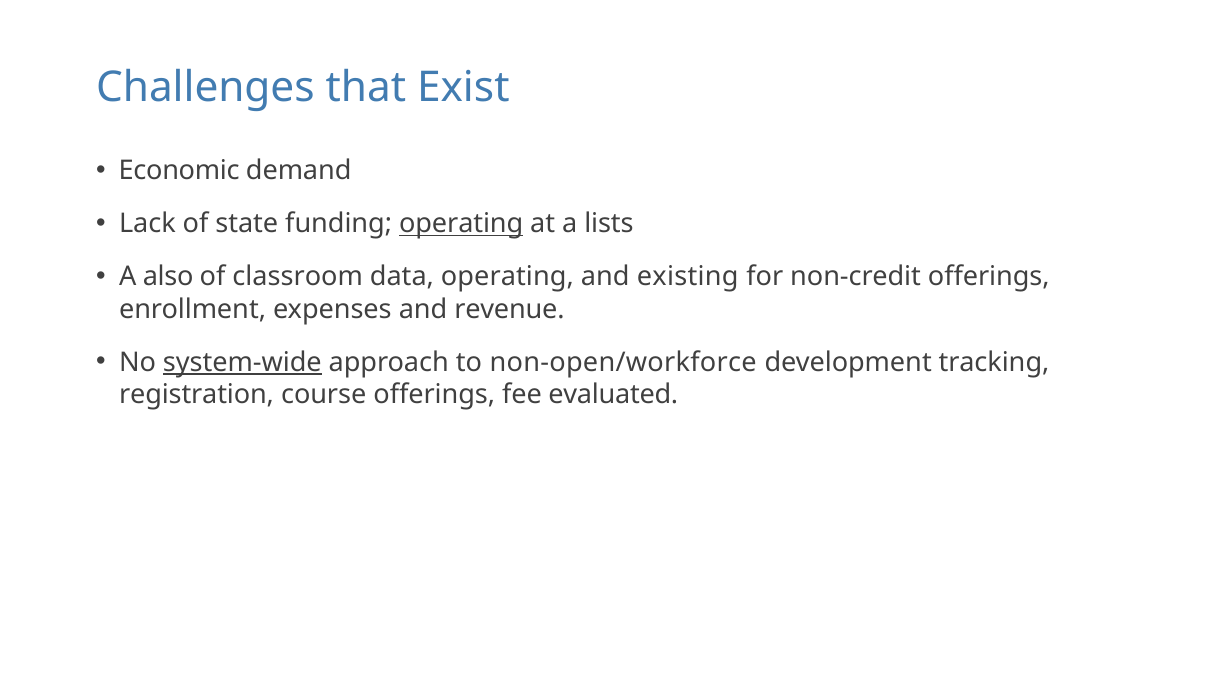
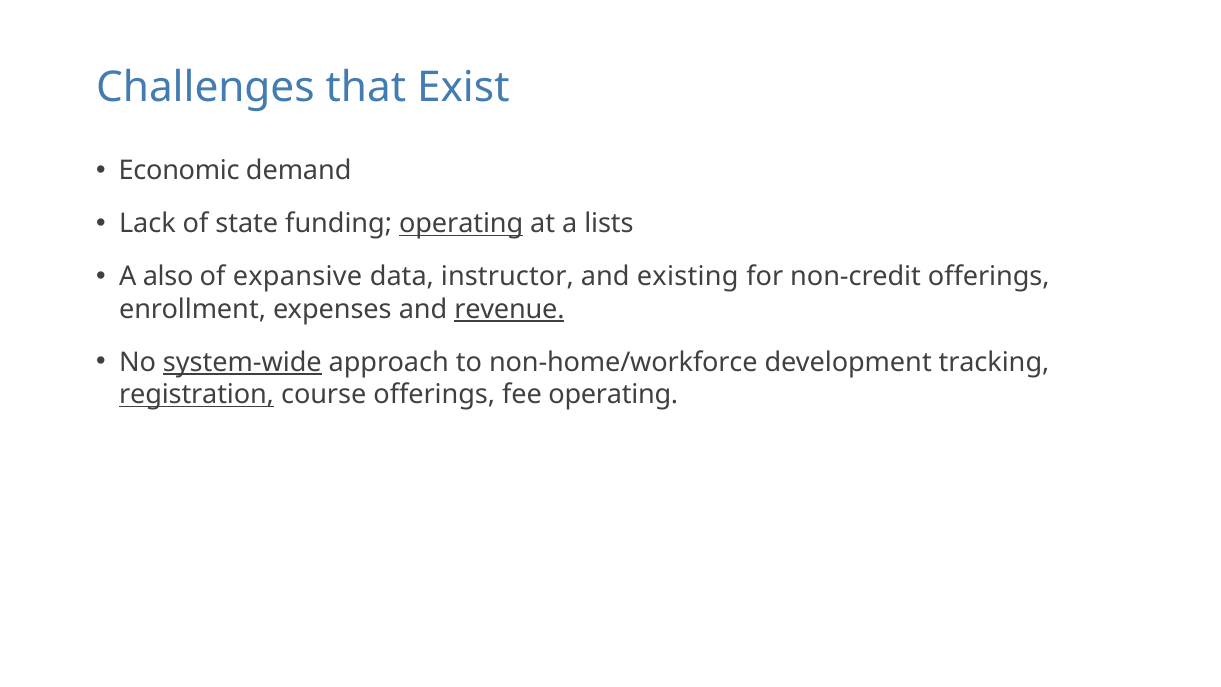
classroom: classroom -> expansive (298, 277)
data operating: operating -> instructor (507, 277)
revenue underline: none -> present (509, 309)
non-open/workforce: non-open/workforce -> non-home/workforce (623, 362)
registration underline: none -> present (197, 395)
fee evaluated: evaluated -> operating (613, 395)
